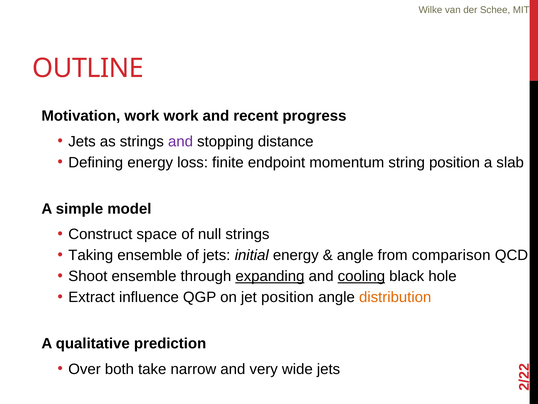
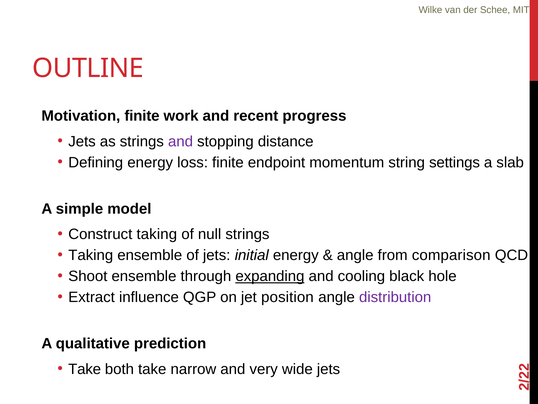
Motivation work: work -> finite (142, 116)
string position: position -> settings (455, 162)
Construct space: space -> taking (157, 234)
cooling underline: present -> none (361, 276)
distribution colour: orange -> purple (395, 297)
Over: Over -> Take (85, 369)
